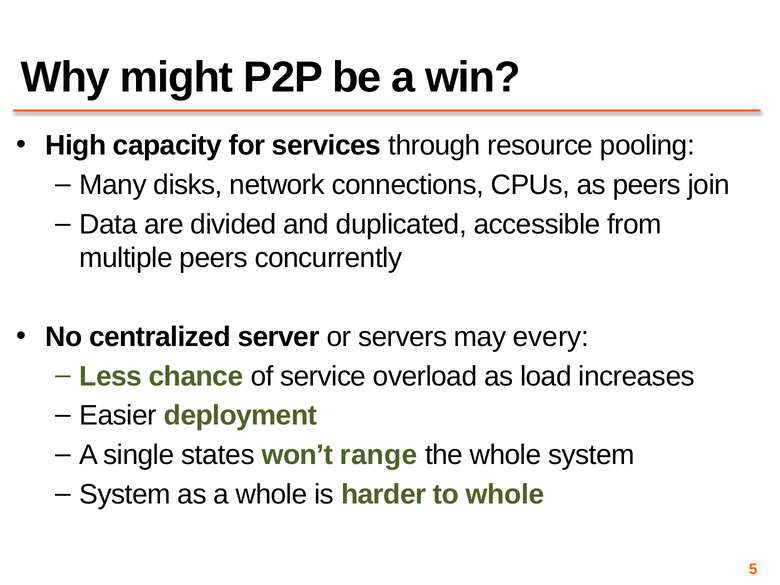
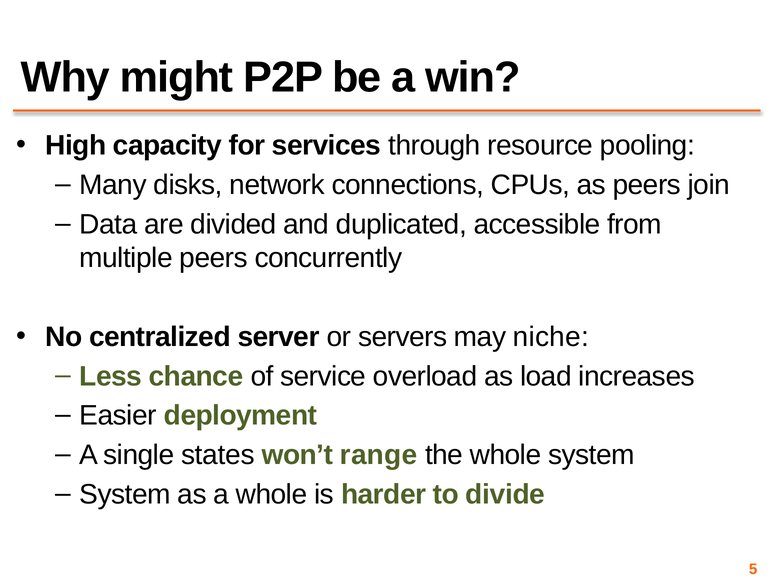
every: every -> niche (551, 337)
to whole: whole -> divide (505, 494)
